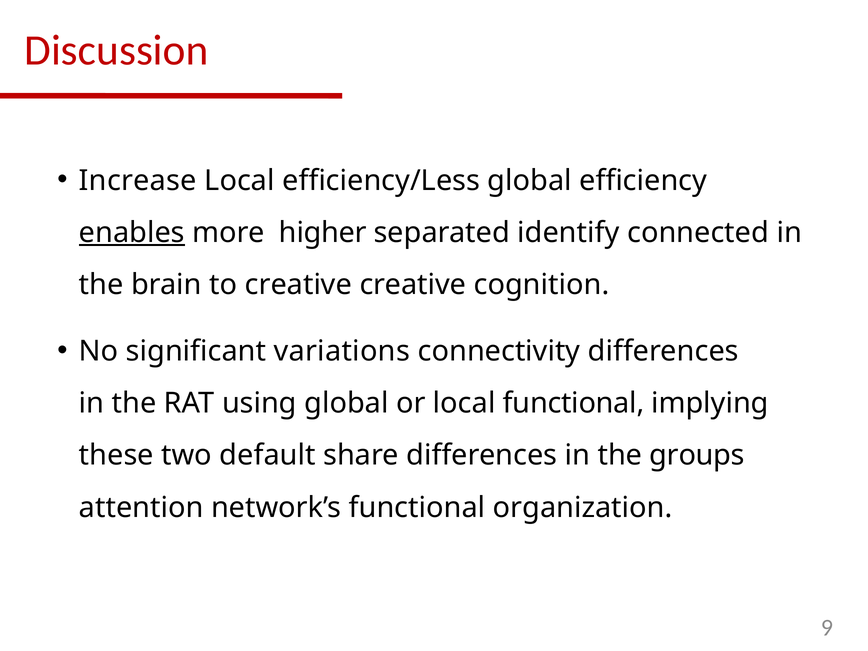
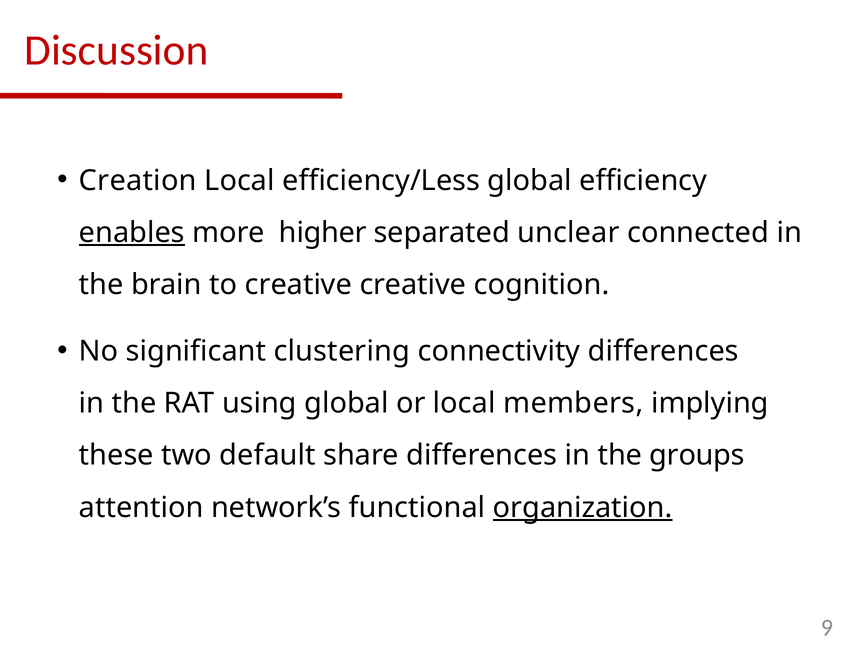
Increase: Increase -> Creation (138, 181)
identify: identify -> unclear (568, 233)
variations: variations -> clustering (342, 351)
local functional: functional -> members (573, 403)
organization underline: none -> present (583, 507)
